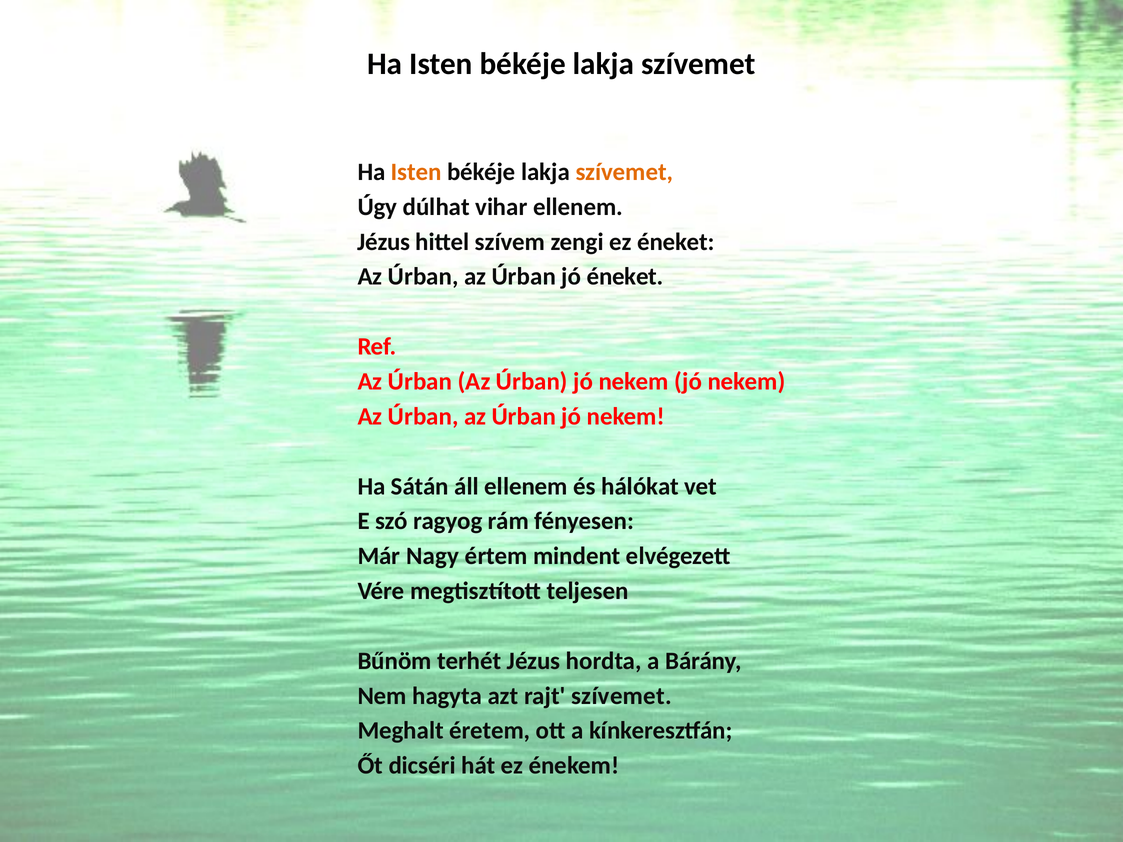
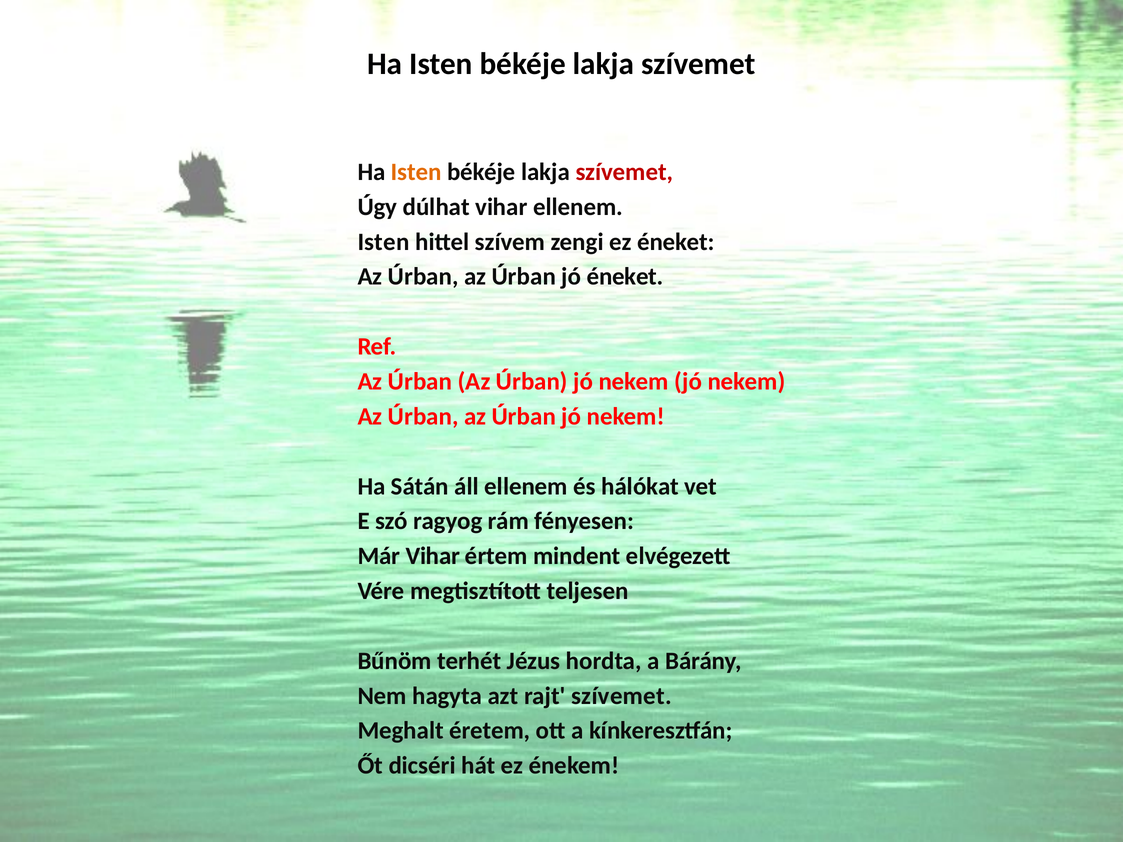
szívemet colour: orange -> red (624, 172)
Jézus: Jézus -> Isten (383, 242)
Már Nagy: Nagy -> Vihar (433, 556)
